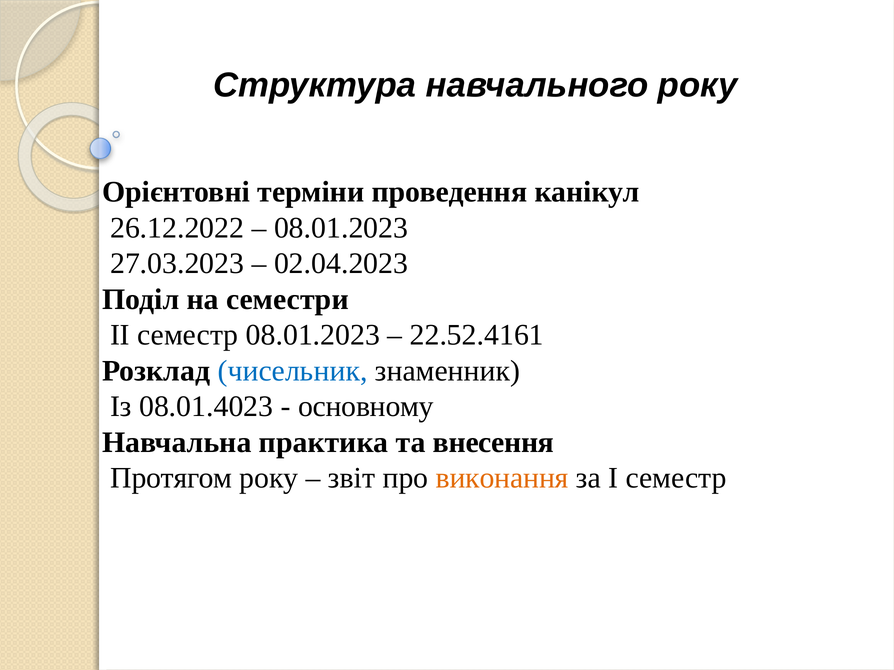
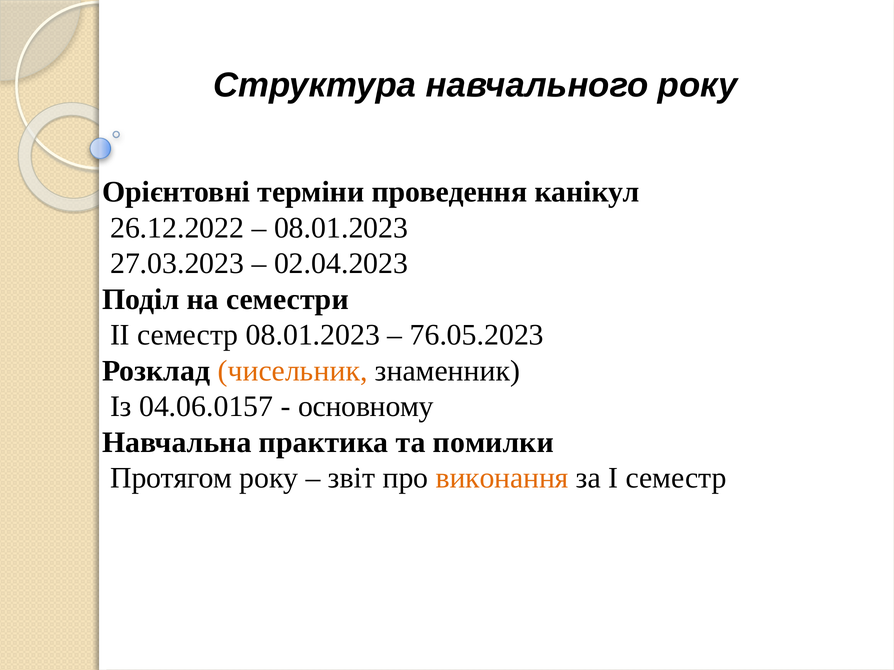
22.52.4161: 22.52.4161 -> 76.05.2023 (477, 335)
чисельник colour: blue -> orange (293, 371)
08.01.4023: 08.01.4023 -> 04.06.0157 (206, 407)
внесення: внесення -> помилки (493, 443)
